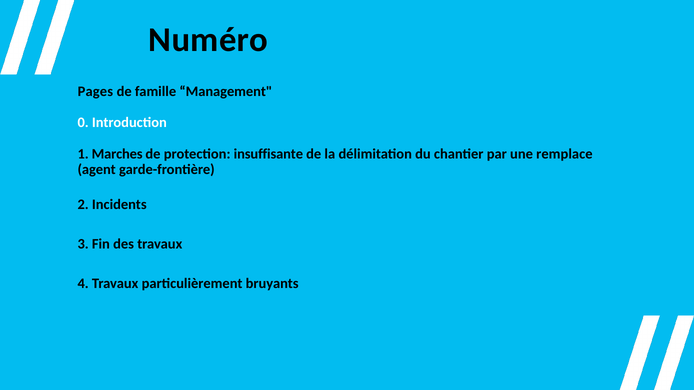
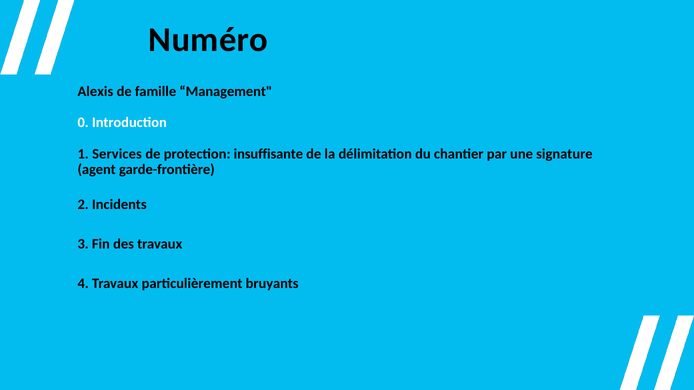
Pages: Pages -> Alexis (95, 91)
Marches: Marches -> Services (117, 154)
remplace: remplace -> signature (564, 154)
